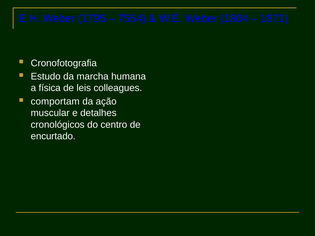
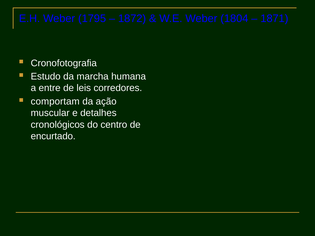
7554: 7554 -> 1872 (132, 18)
física: física -> entre (50, 88)
colleagues: colleagues -> corredores (118, 88)
